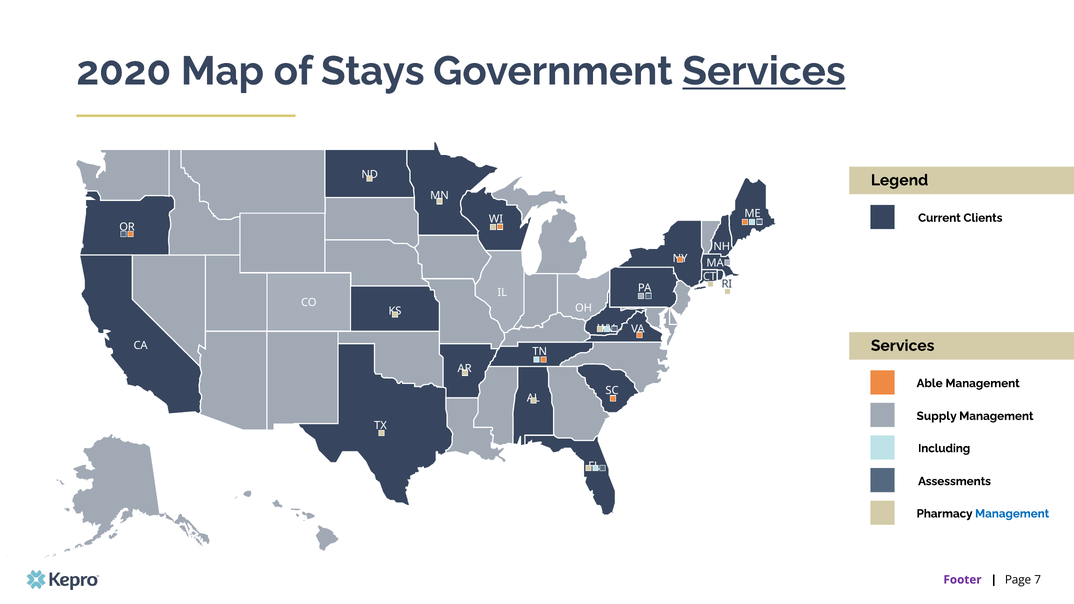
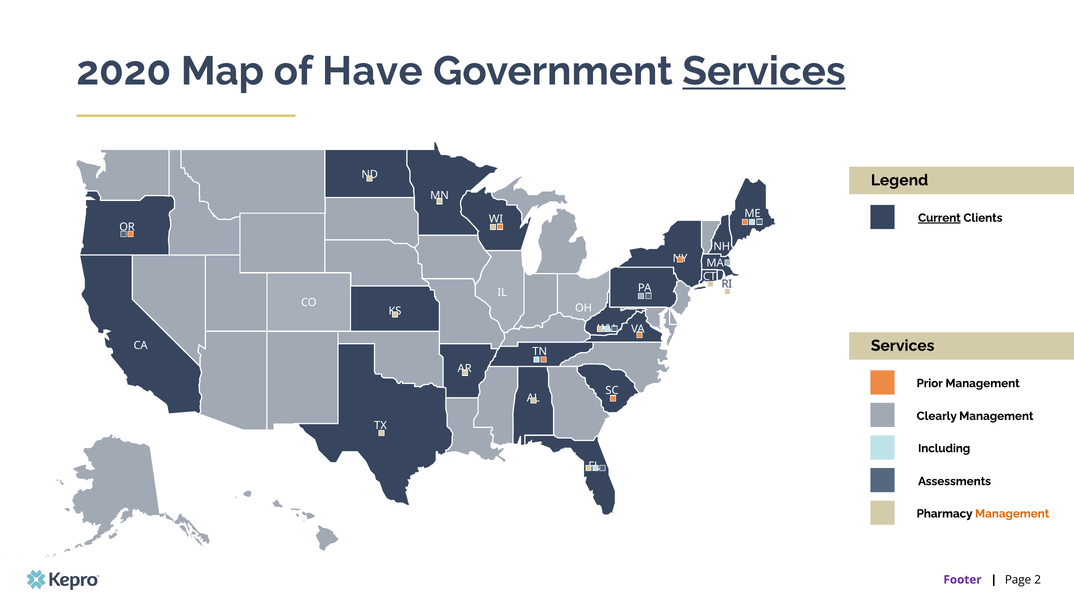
Stays: Stays -> Have (372, 71)
Current underline: none -> present (939, 218)
Able: Able -> Prior (930, 383)
Supply: Supply -> Clearly (937, 416)
Management colour: blue -> orange (1012, 514)
7: 7 -> 2 (1038, 580)
